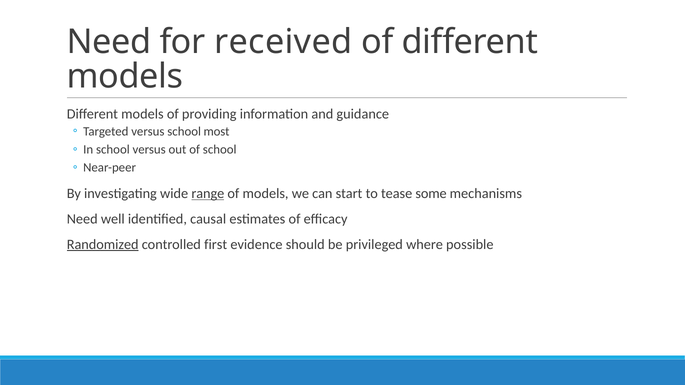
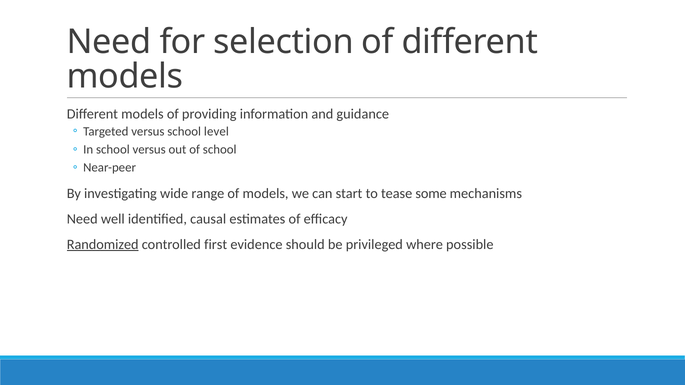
received: received -> selection (284, 42)
most: most -> level (216, 131)
range underline: present -> none (208, 194)
